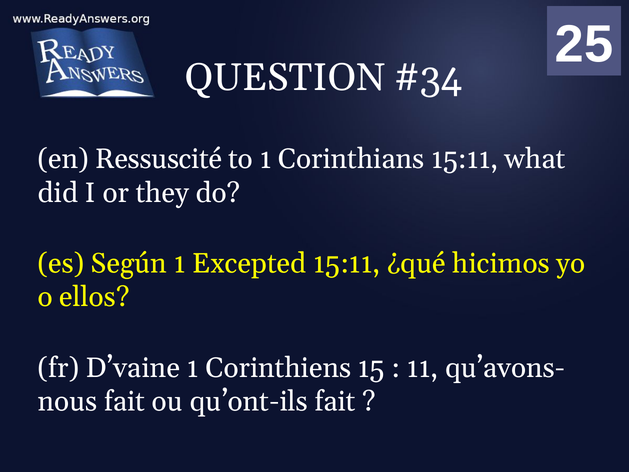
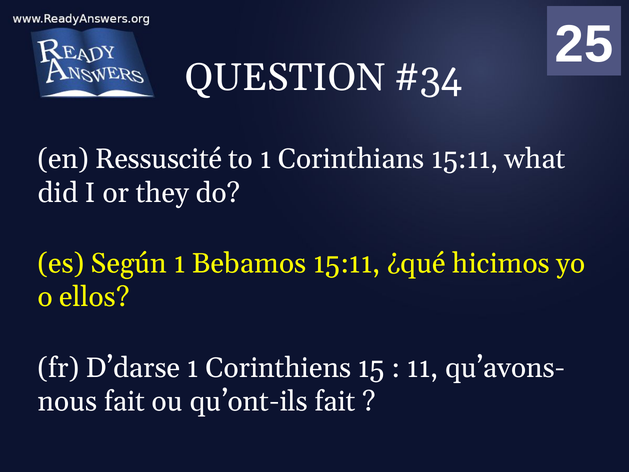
Excepted: Excepted -> Bebamos (249, 263)
D’vaine: D’vaine -> D’darse (133, 368)
